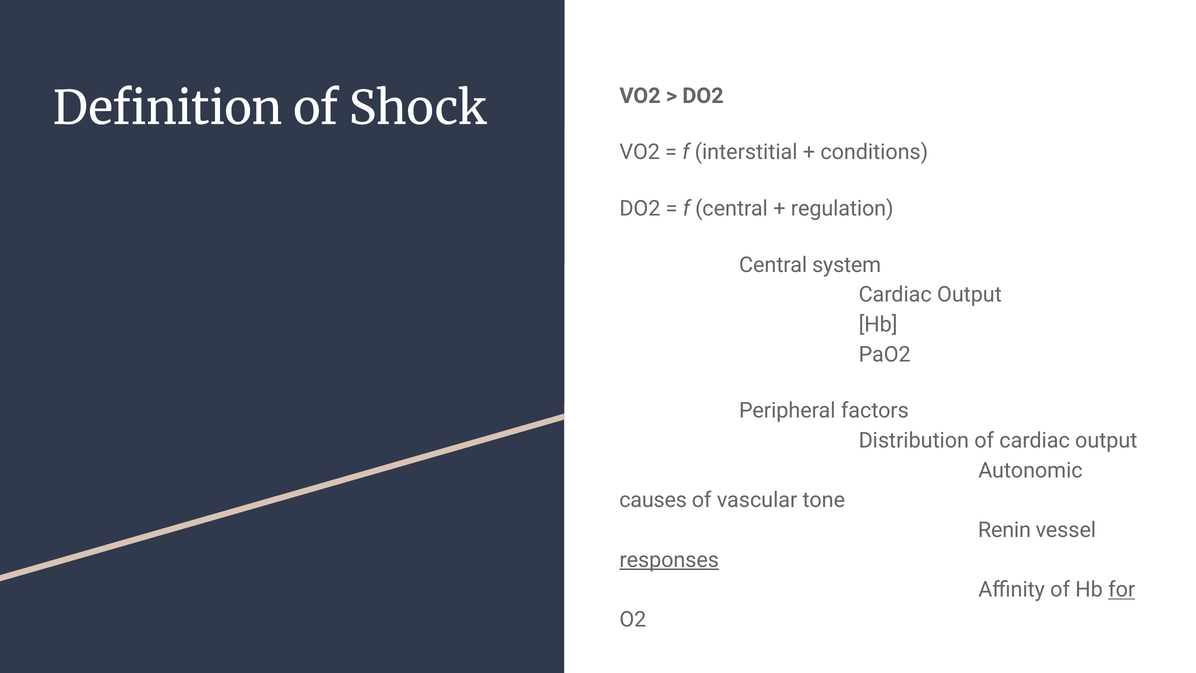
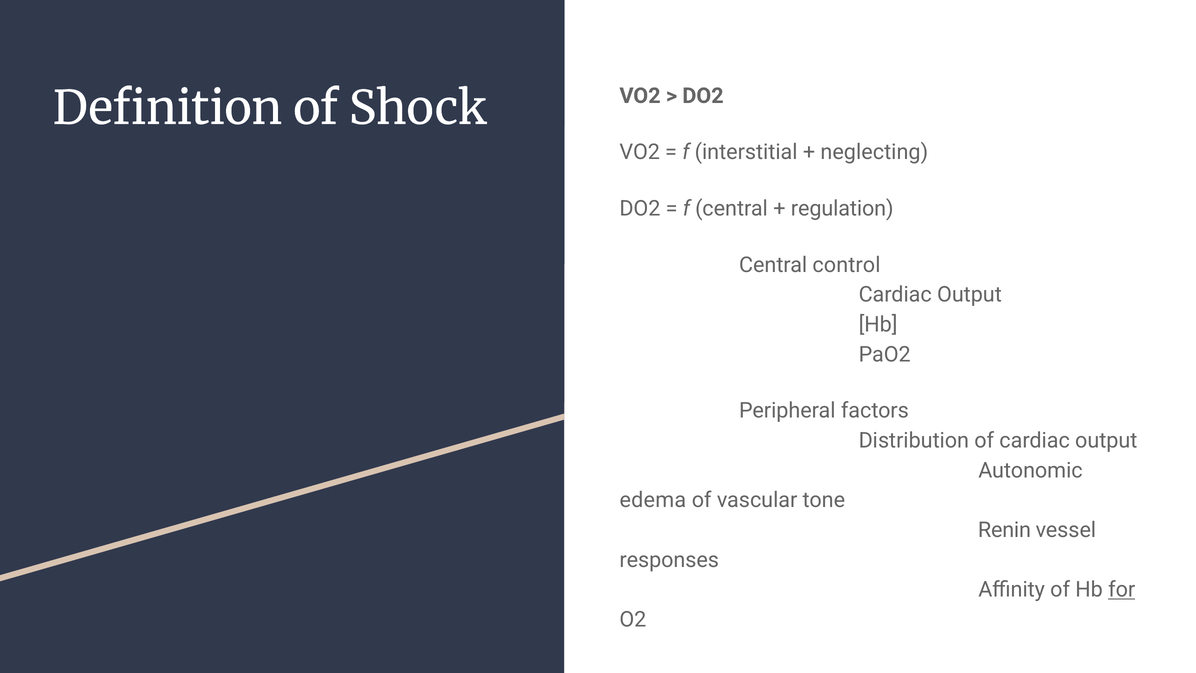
conditions: conditions -> neglecting (874, 152)
system: system -> control (846, 265)
causes: causes -> edema (653, 500)
responses underline: present -> none (669, 560)
